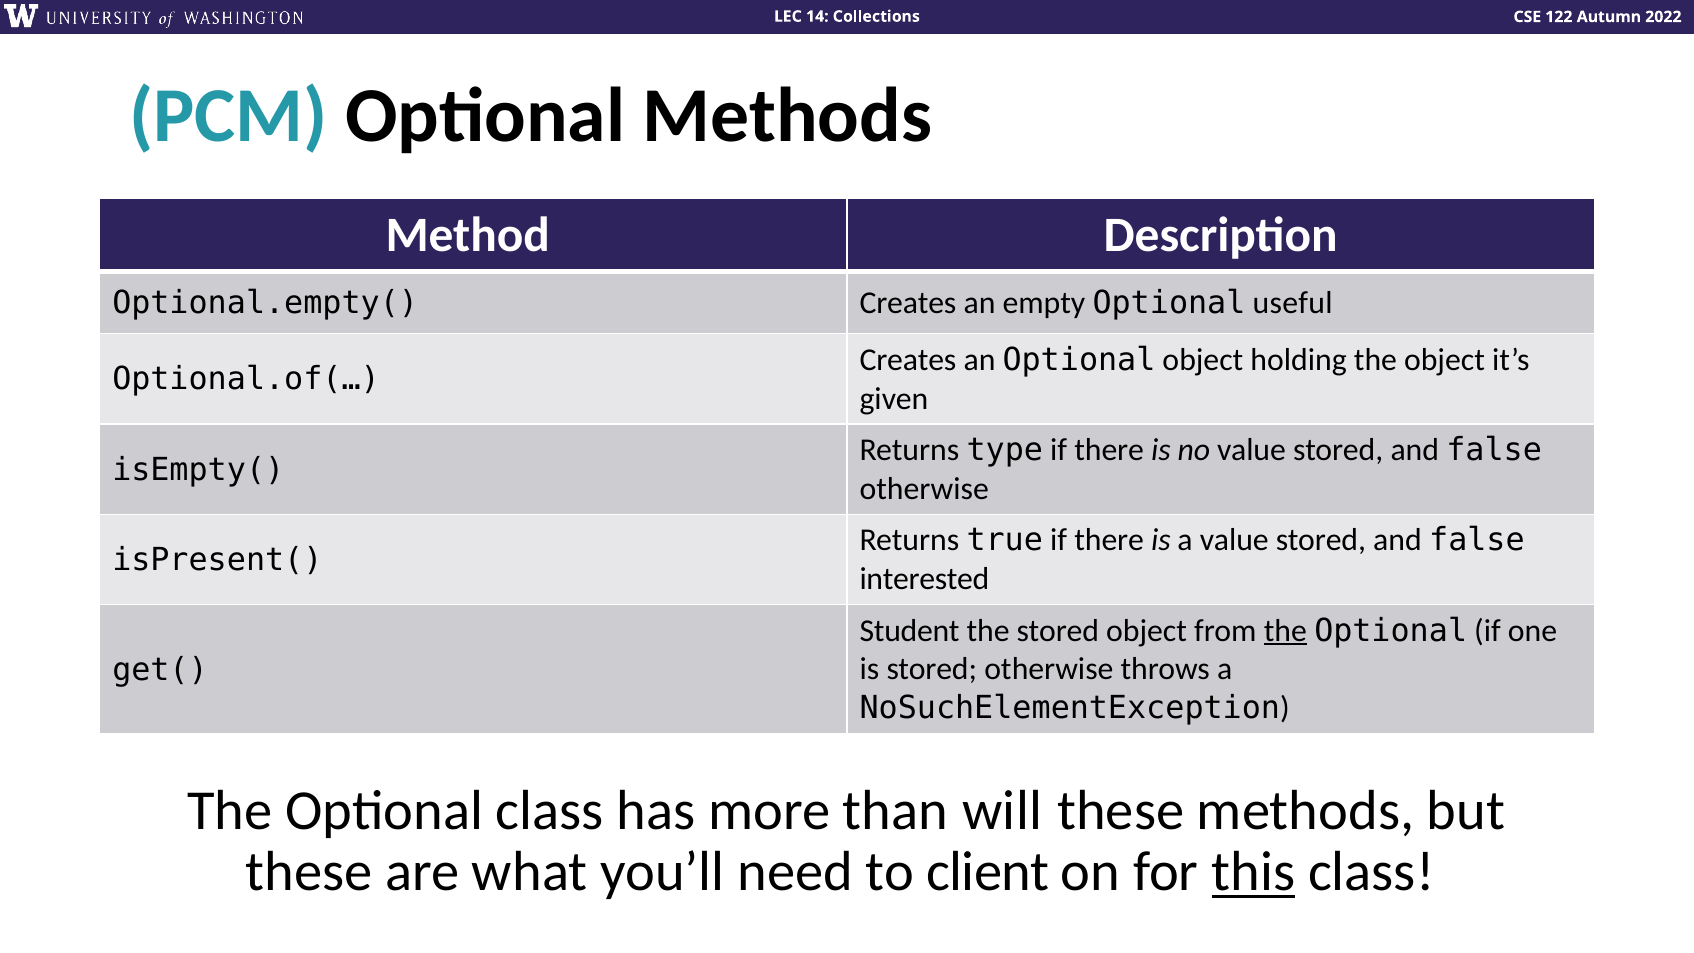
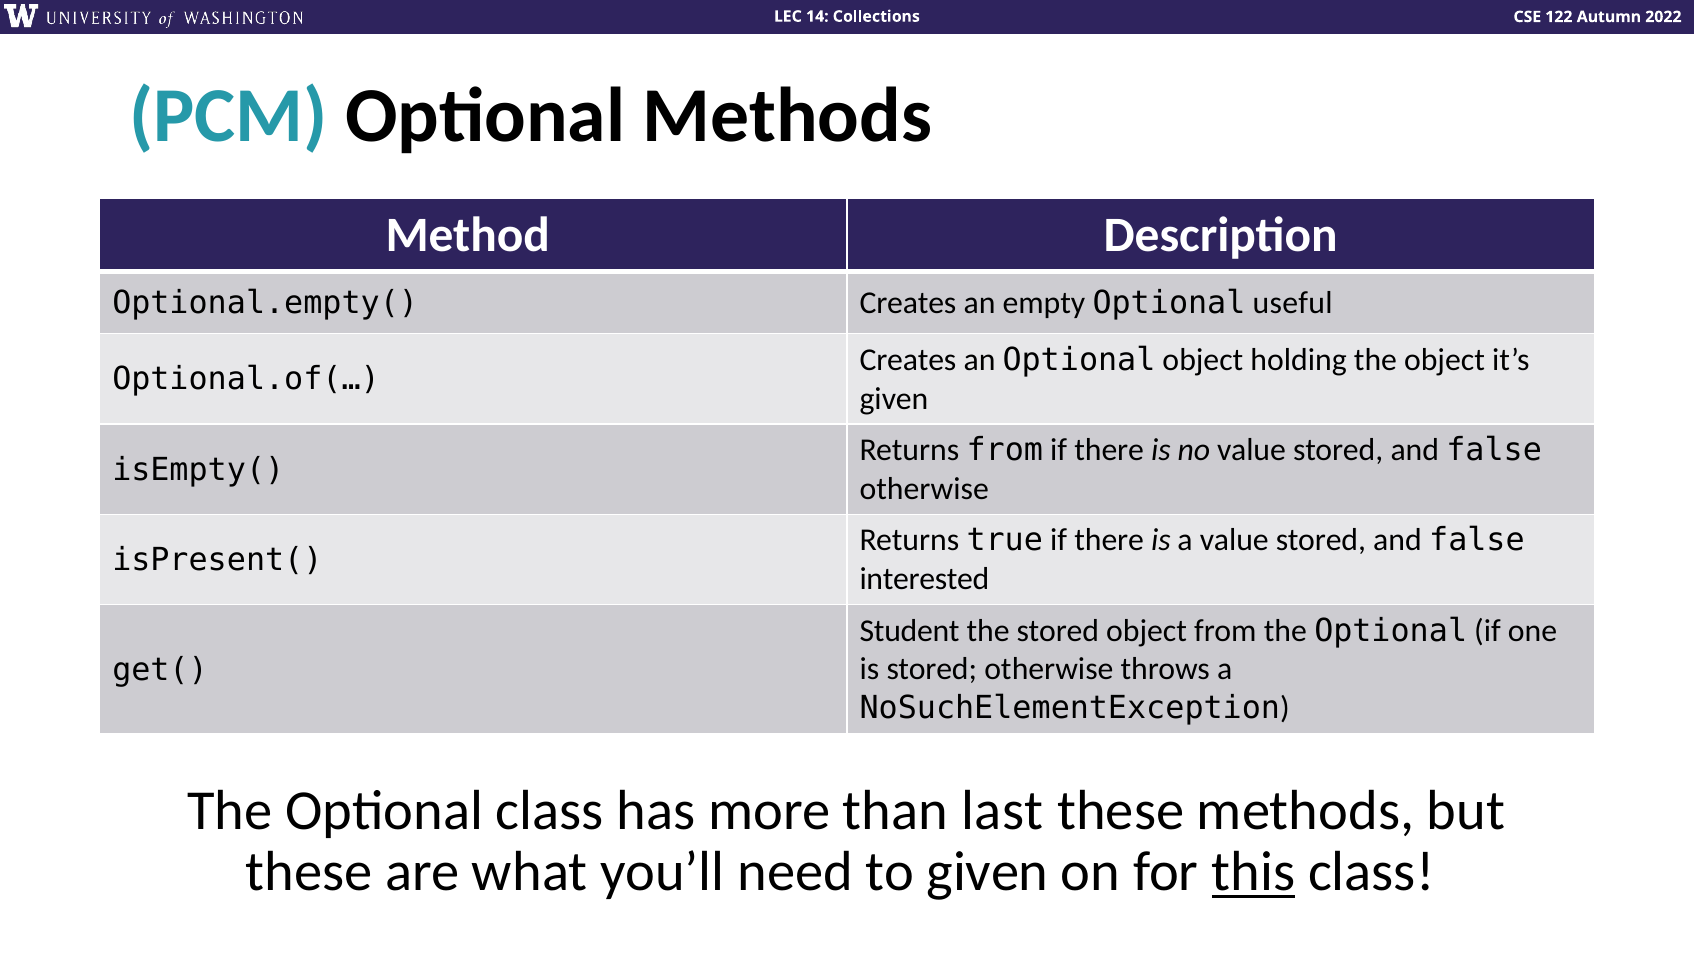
Returns type: type -> from (1005, 450)
the underline: present -> none (1285, 631)
will: will -> last (1002, 811)
to client: client -> given (988, 872)
